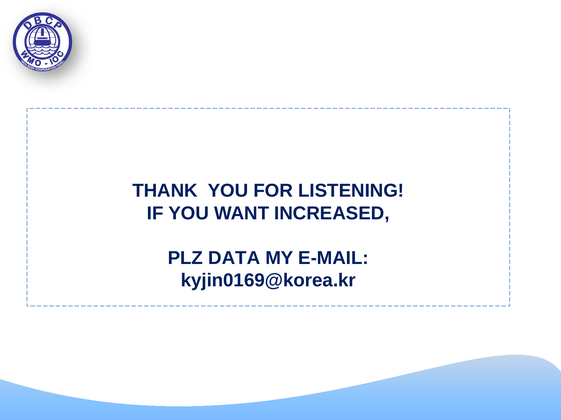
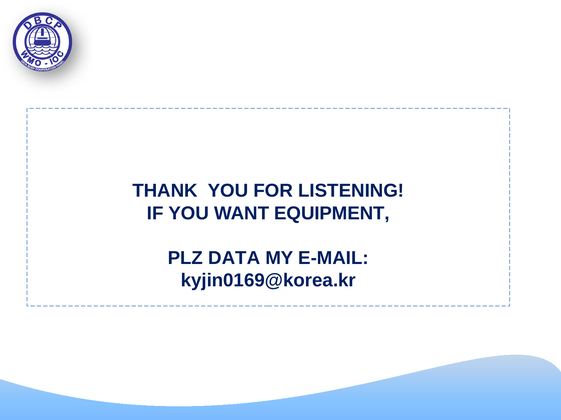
INCREASED: INCREASED -> EQUIPMENT (332, 214)
